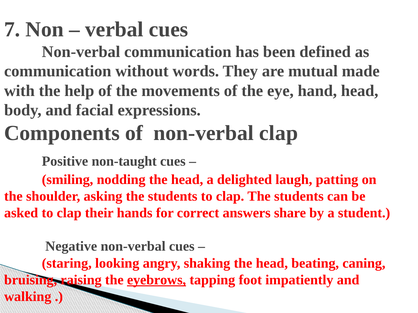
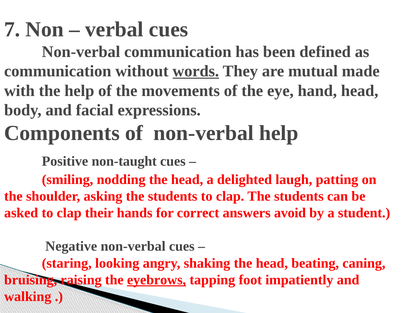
words underline: none -> present (196, 71)
non-verbal clap: clap -> help (279, 133)
share: share -> avoid (290, 213)
